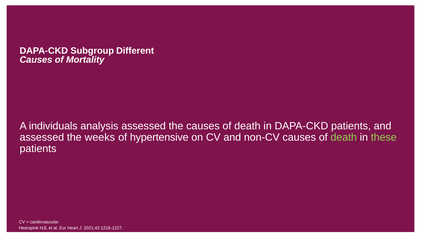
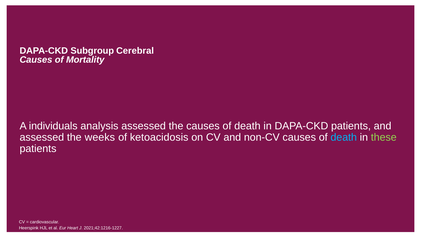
Different: Different -> Cerebral (135, 51)
hypertensive: hypertensive -> ketoacidosis (159, 137)
death colour: light green -> light blue (344, 137)
